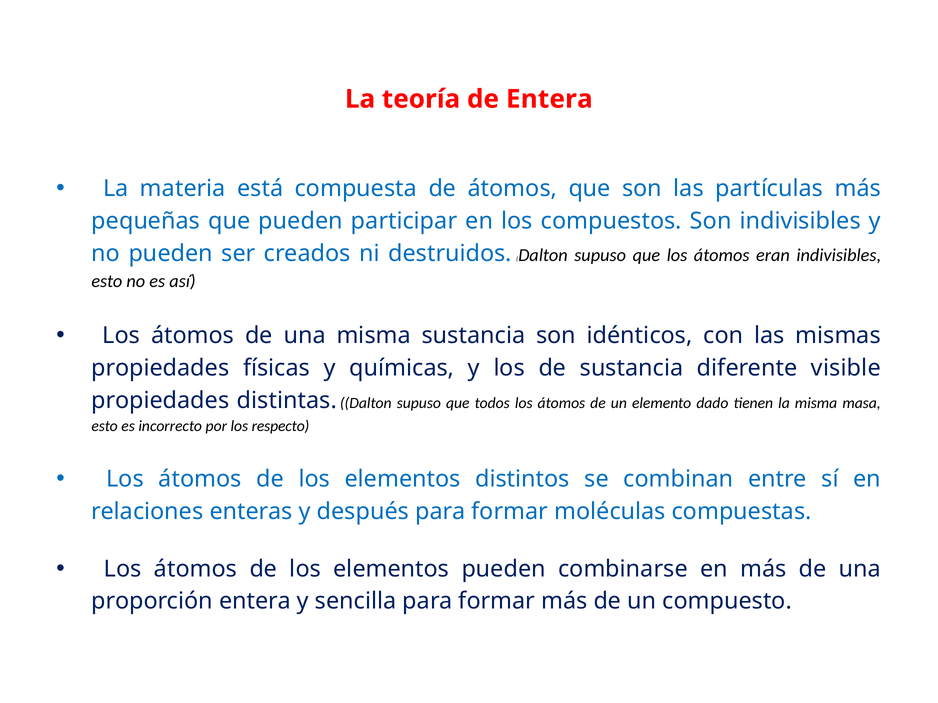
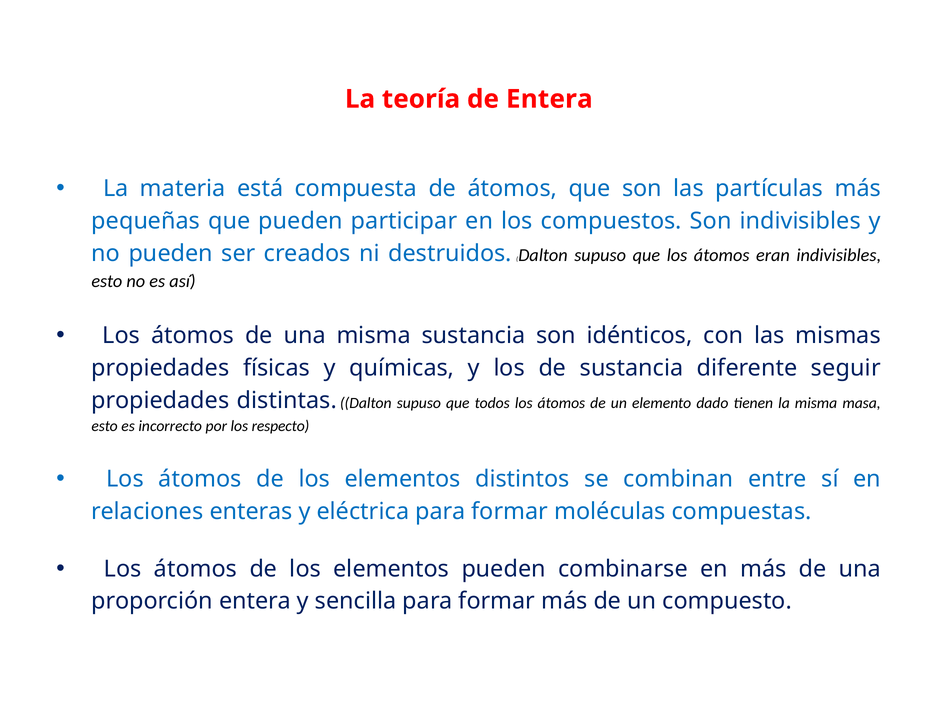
visible: visible -> seguir (846, 368)
después: después -> eléctrica (363, 512)
